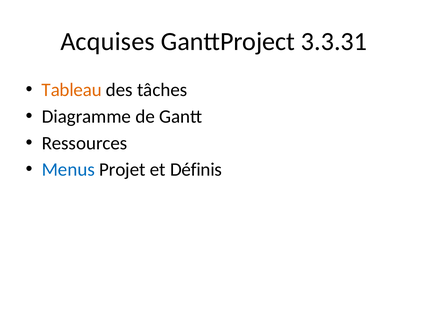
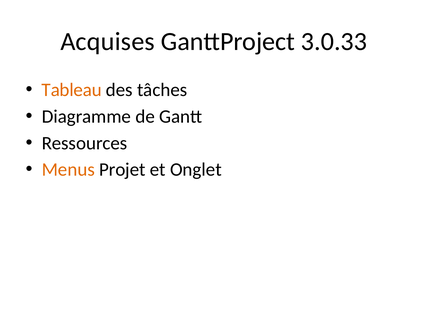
3.3.31: 3.3.31 -> 3.0.33 (334, 41)
Menus colour: blue -> orange (68, 170)
Définis: Définis -> Onglet (196, 170)
